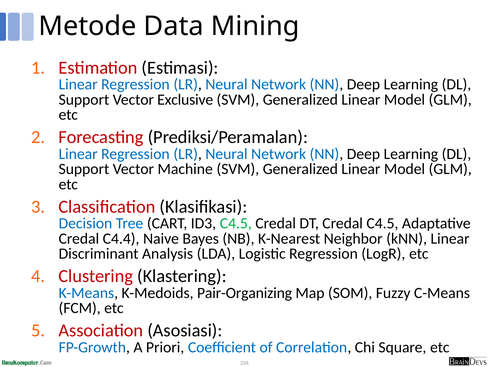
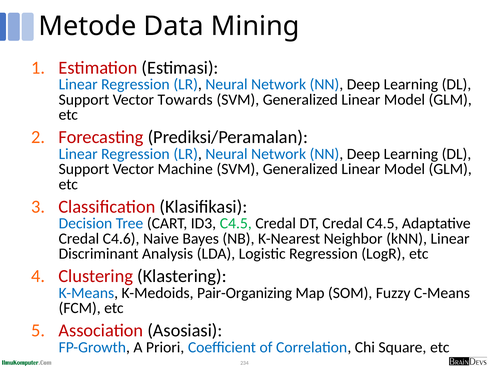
Exclusive: Exclusive -> Towards (185, 100)
C4.4: C4.4 -> C4.6 (121, 238)
